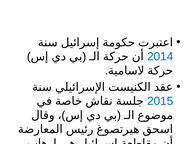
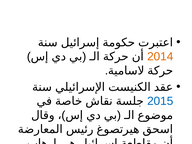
2014 colour: blue -> orange (160, 56)
